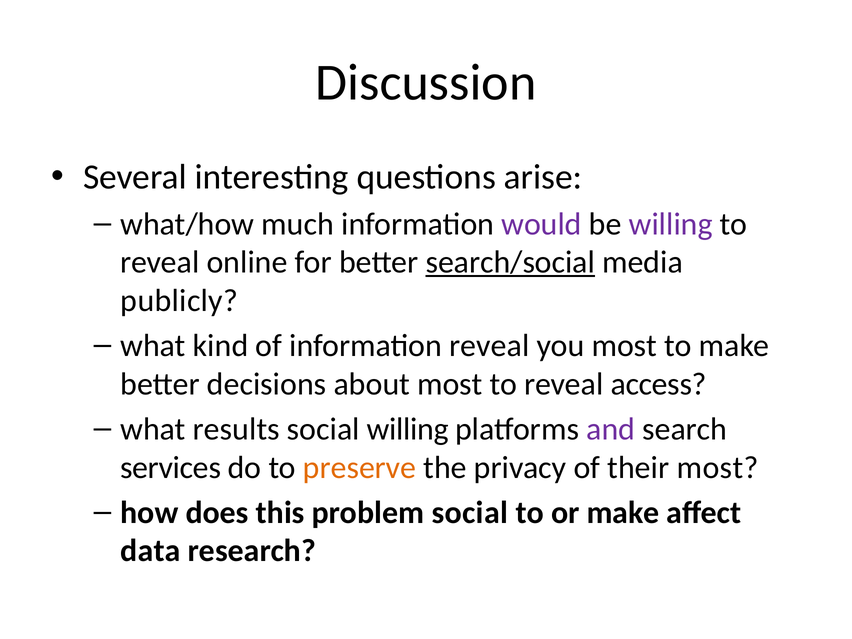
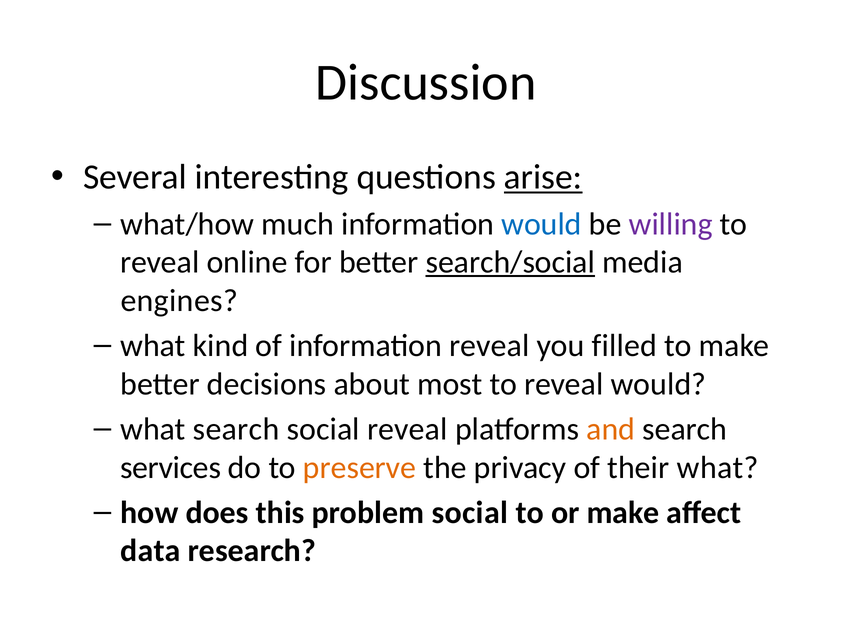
arise underline: none -> present (543, 177)
would colour: purple -> blue (542, 224)
publicly: publicly -> engines (179, 301)
you most: most -> filled (624, 346)
reveal access: access -> would (658, 384)
what results: results -> search (236, 429)
social willing: willing -> reveal (407, 429)
and colour: purple -> orange (611, 429)
their most: most -> what (718, 468)
